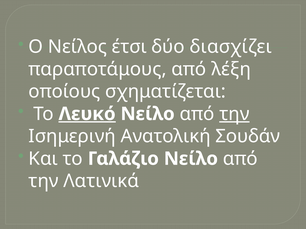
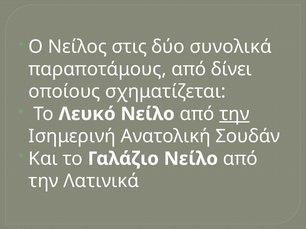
έτσι: έτσι -> στις (129, 47)
διασχίζει: διασχίζει -> συνολικά (231, 47)
λέξη: λέξη -> δίνει (231, 69)
Λευκό underline: present -> none (87, 114)
